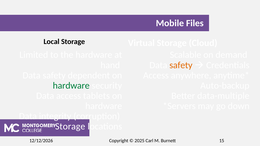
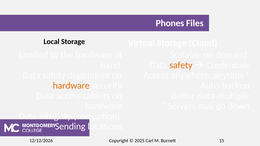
Mobile: Mobile -> Phones (170, 23)
hardware colour: green -> orange (71, 86)
Storage: Storage -> Sending (70, 127)
